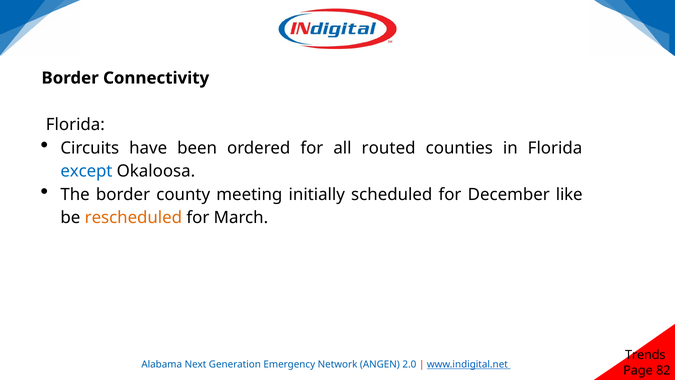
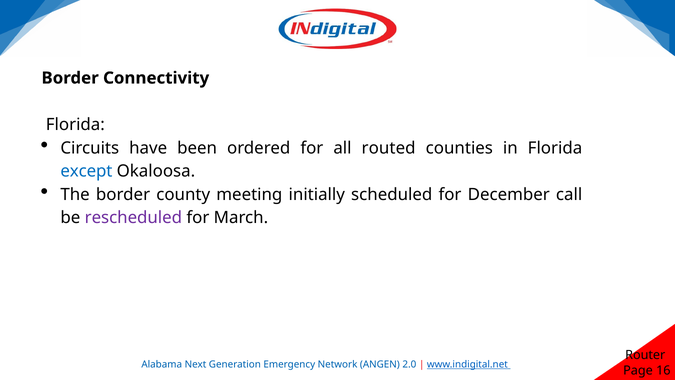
like: like -> call (569, 194)
rescheduled colour: orange -> purple (133, 218)
Trends: Trends -> Router (645, 355)
82: 82 -> 16 (663, 370)
